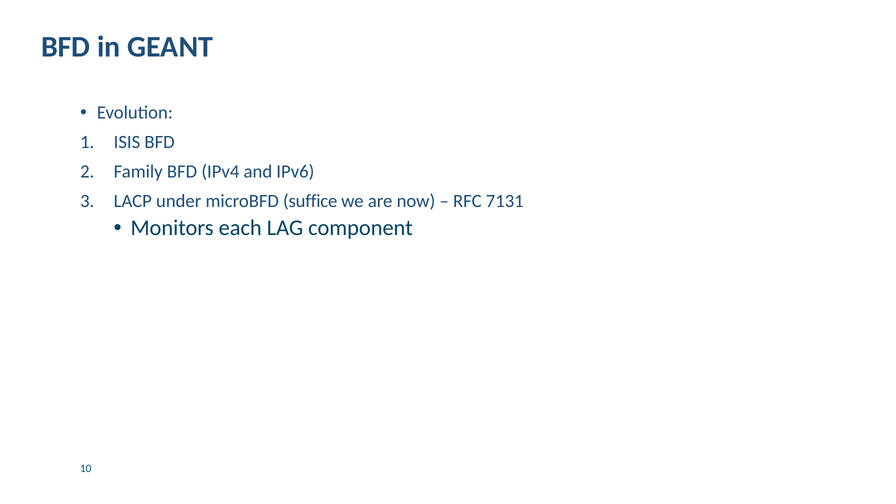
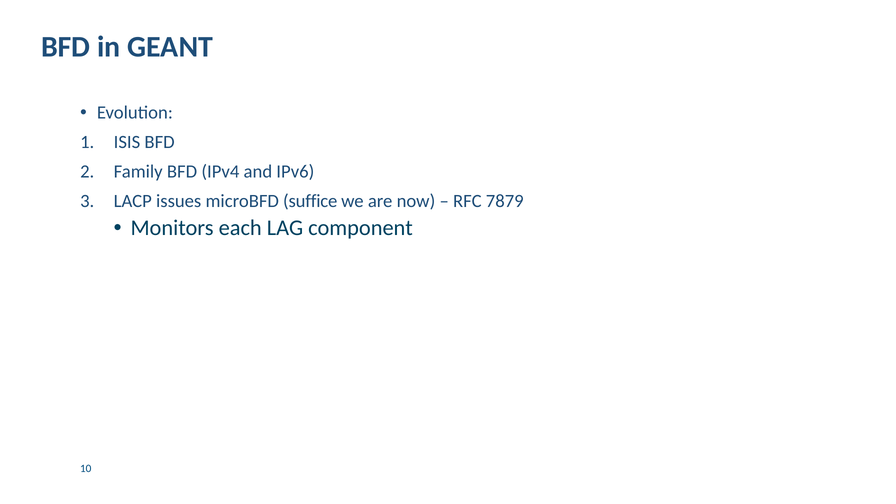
under: under -> issues (179, 201)
7131: 7131 -> 7879 (505, 201)
